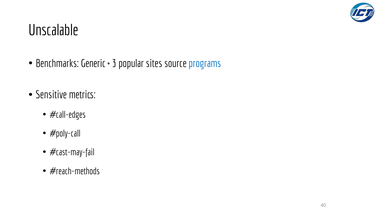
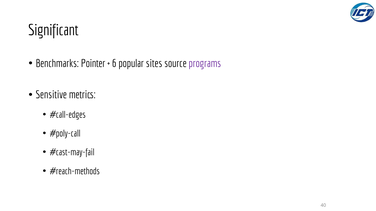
Unscalable: Unscalable -> Significant (53, 30)
Generic: Generic -> Pointer (93, 64)
3: 3 -> 6 (114, 64)
programs colour: blue -> purple (205, 64)
